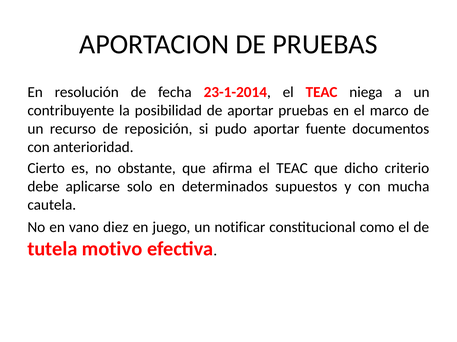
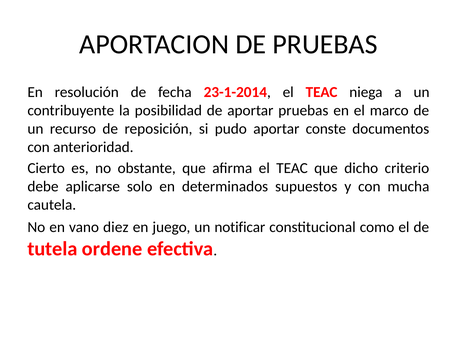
fuente: fuente -> conste (326, 129)
motivo: motivo -> ordene (112, 249)
